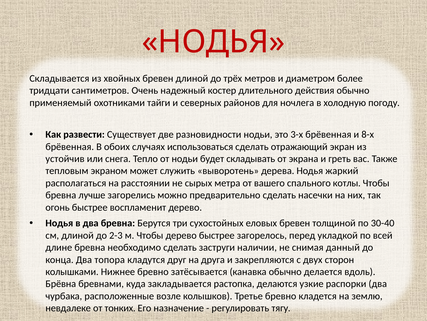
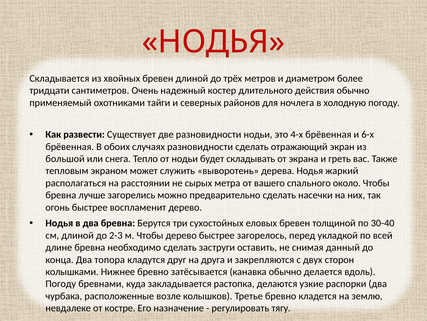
3-х: 3-х -> 4-х (297, 134)
8-х: 8-х -> 6-х (368, 134)
случаях использоваться: использоваться -> разновидности (200, 146)
устойчив: устойчив -> большой (65, 158)
котлы: котлы -> около (347, 183)
наличии: наличии -> оставить (257, 247)
Брёвна: Брёвна -> Погоду (61, 283)
тонких: тонких -> костре (120, 307)
